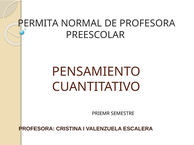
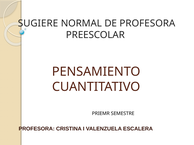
PERMITA: PERMITA -> SUGIERE (38, 23)
